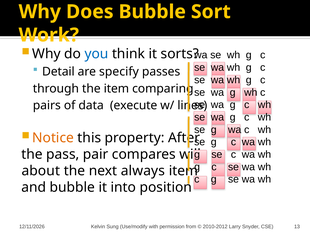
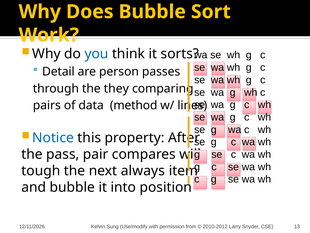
specify: specify -> person (119, 71)
the item: item -> they (116, 88)
execute: execute -> method (134, 105)
Notice colour: orange -> blue (53, 137)
about: about -> tough (41, 170)
